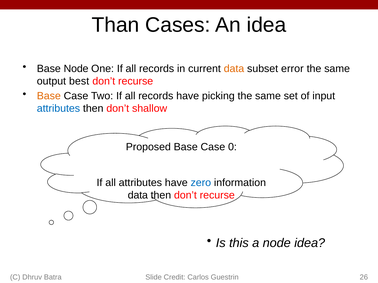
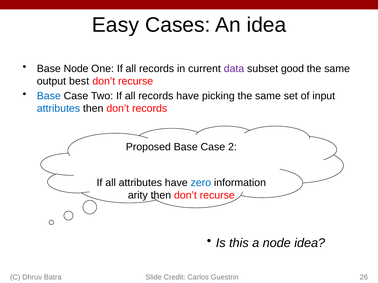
Than: Than -> Easy (115, 25)
data colour: orange -> purple (234, 69)
error: error -> good (292, 69)
Base colour: orange -> blue (49, 96)
don’t shallow: shallow -> records (150, 109)
0: 0 -> 2 (232, 147)
data: data -> arity (138, 196)
